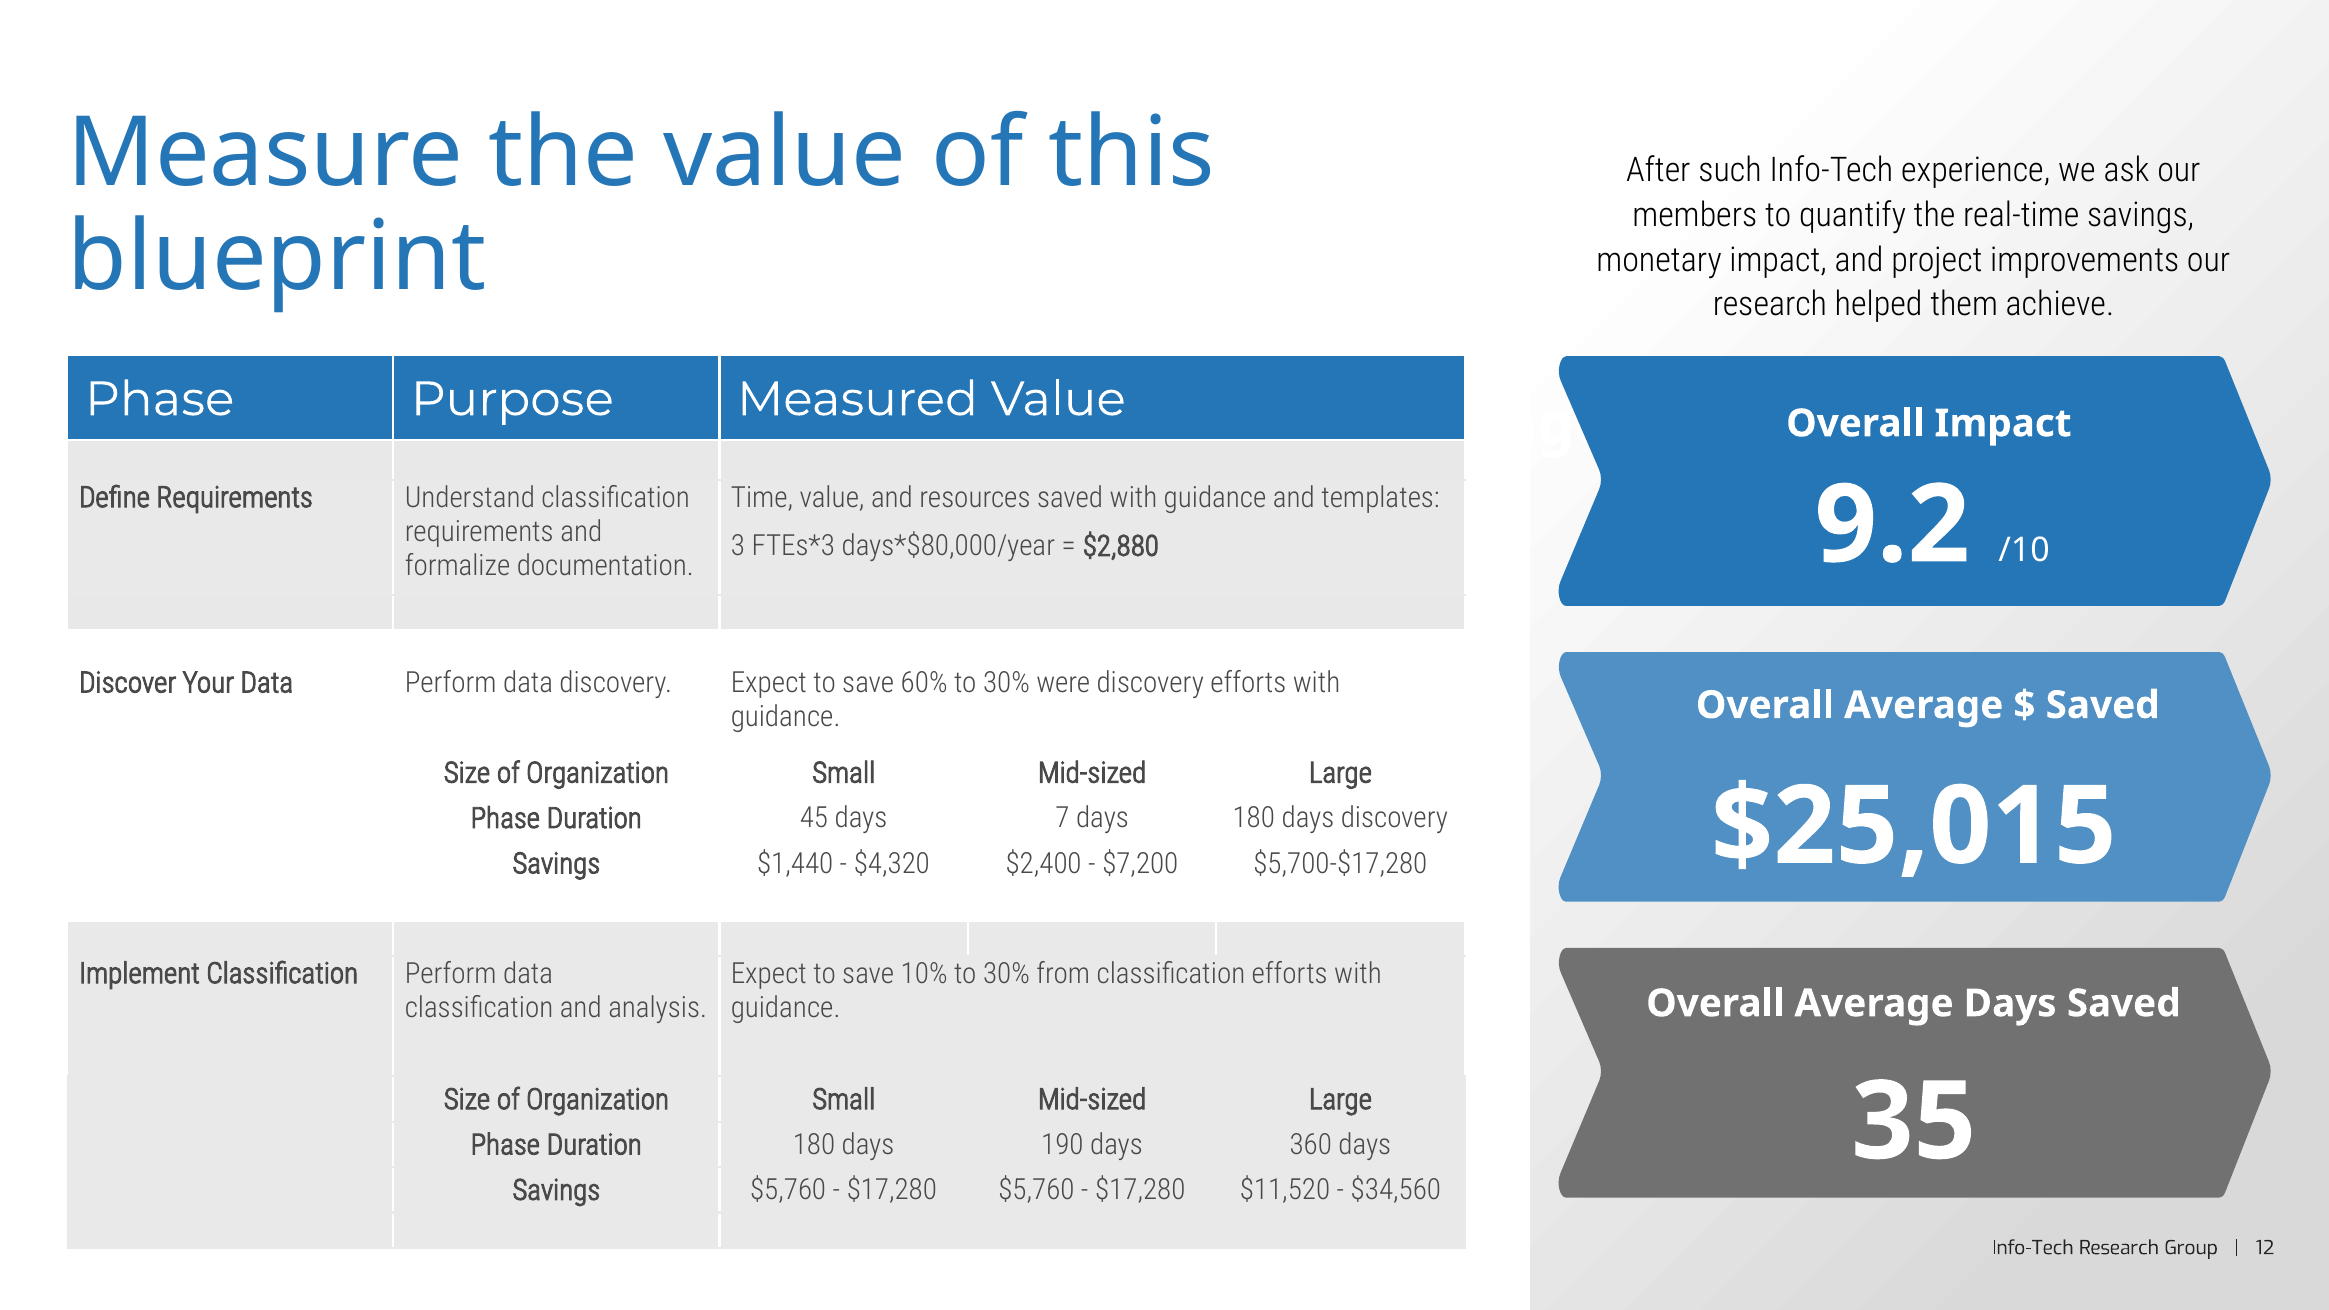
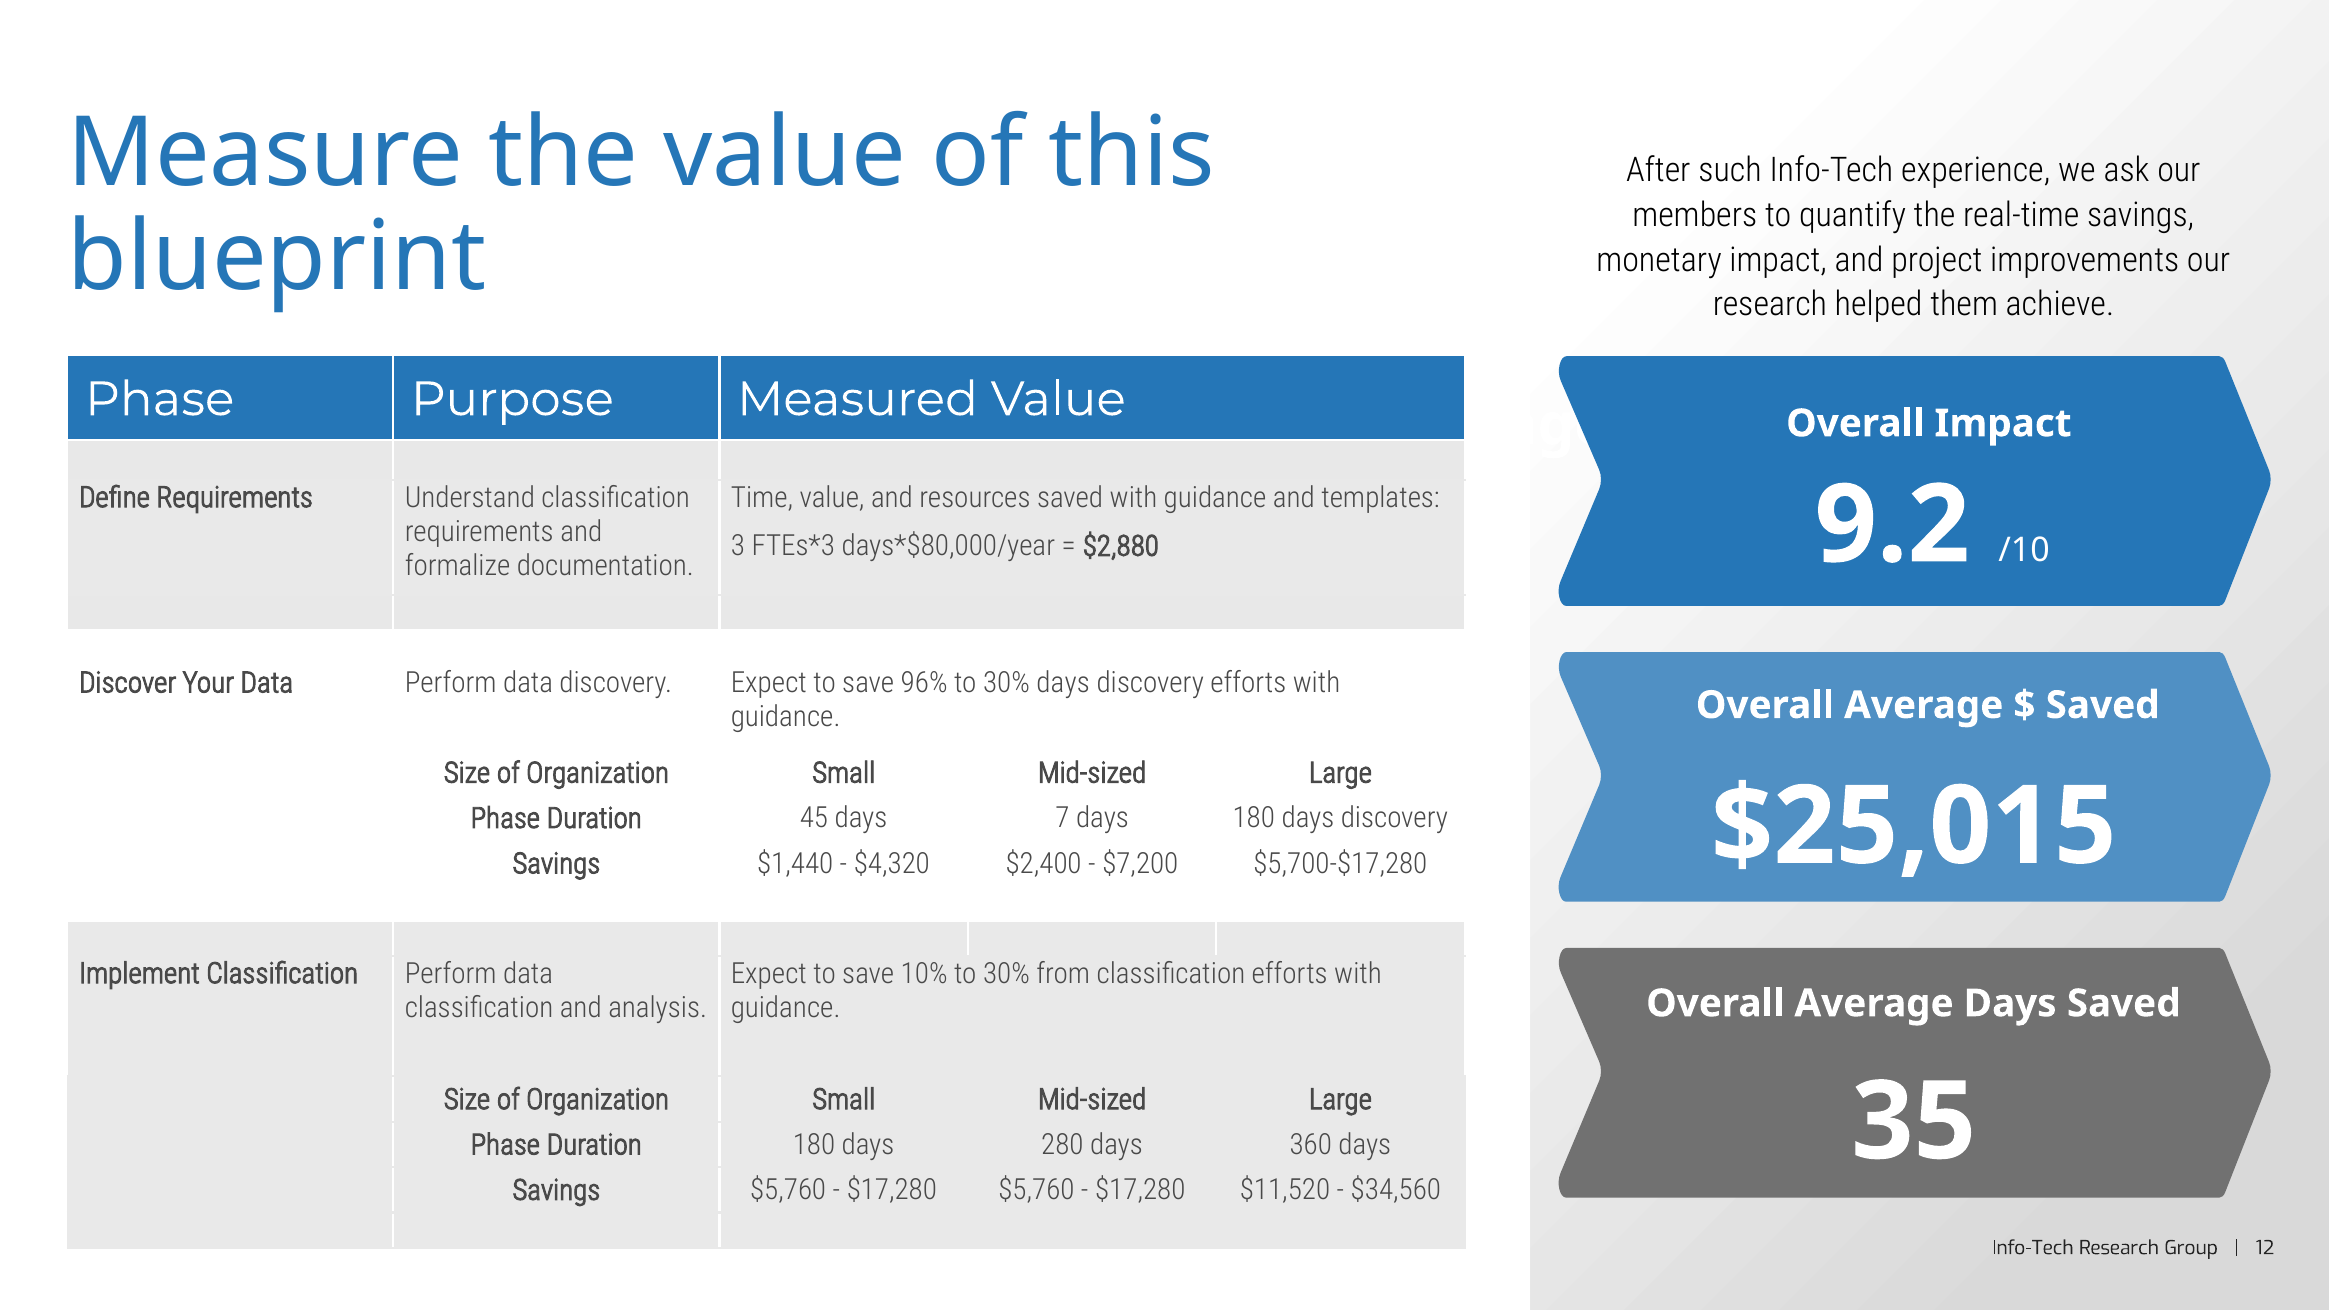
60%: 60% -> 96% (924, 683)
30% were: were -> days (1063, 683)
190: 190 -> 280 (1062, 1145)
